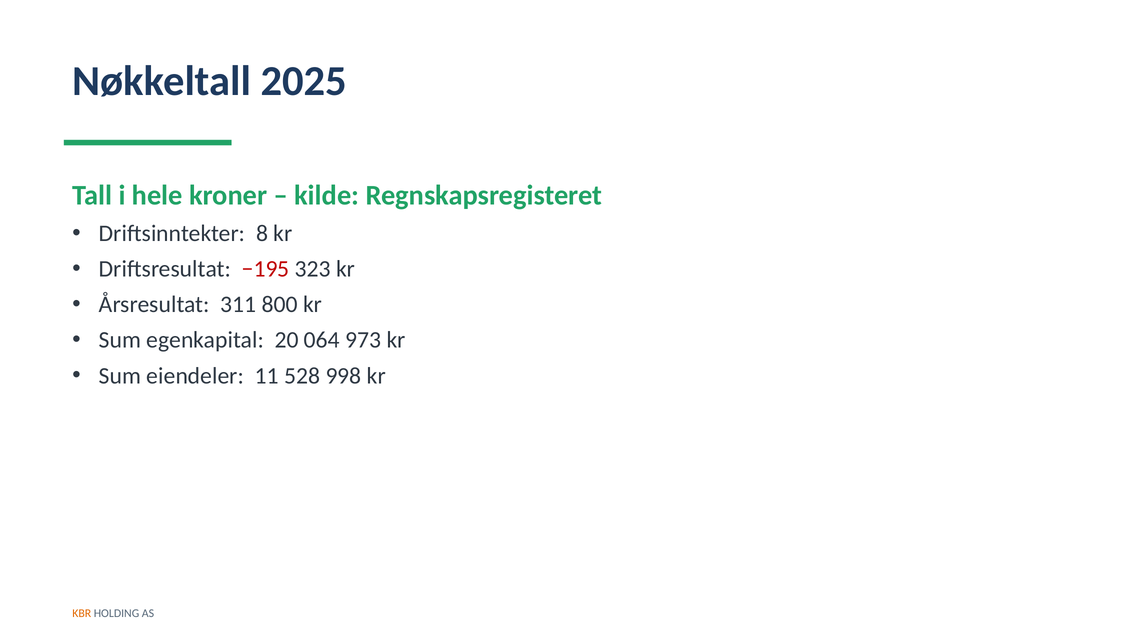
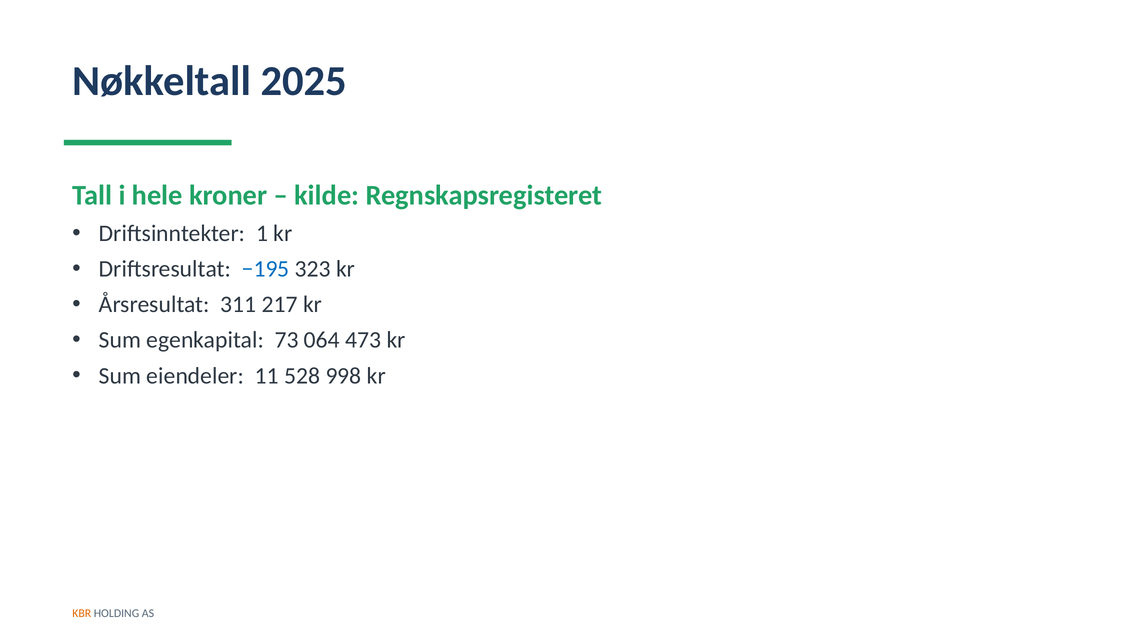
8: 8 -> 1 (262, 234)
−195 colour: red -> blue (266, 269)
800: 800 -> 217 (280, 305)
20: 20 -> 73 (287, 340)
973: 973 -> 473 (363, 340)
